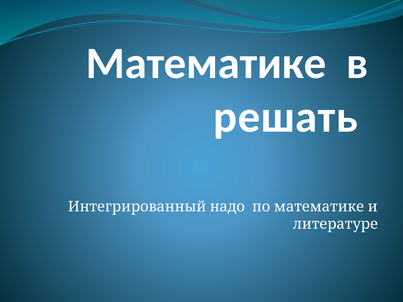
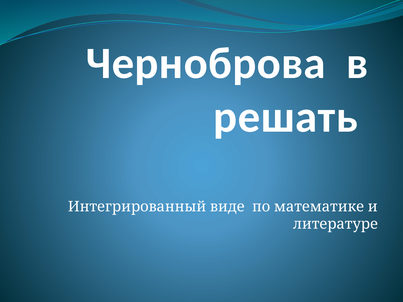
Математике: Математике -> Черноброва (206, 64)
надо: надо -> виде (227, 207)
